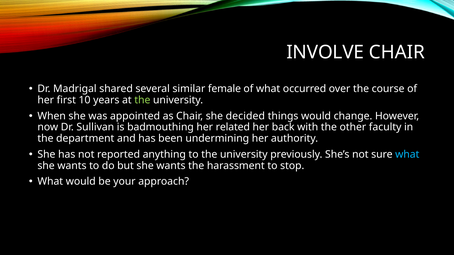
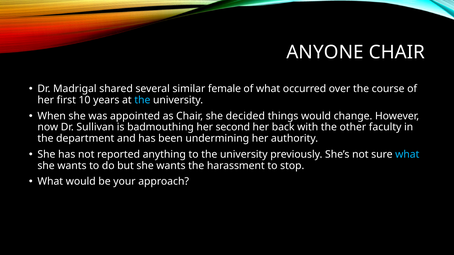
INVOLVE: INVOLVE -> ANYONE (325, 52)
the colour: light green -> light blue (142, 100)
related: related -> second (233, 127)
